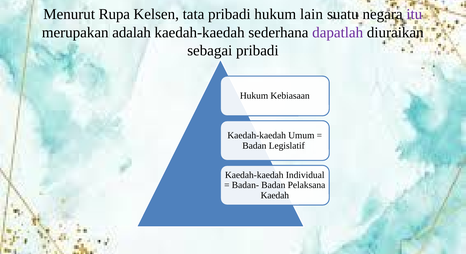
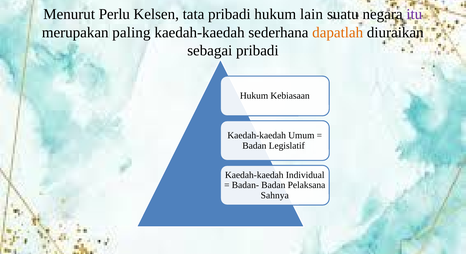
Rupa: Rupa -> Perlu (114, 14)
adalah: adalah -> paling (131, 32)
dapatlah colour: purple -> orange (338, 32)
Kaedah: Kaedah -> Sahnya (275, 195)
